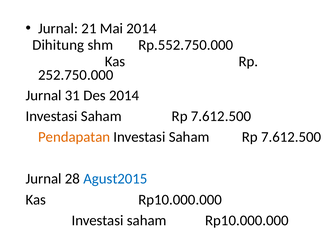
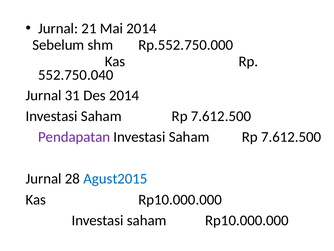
Dihitung: Dihitung -> Sebelum (58, 45)
252.750.000: 252.750.000 -> 552.750.040 (76, 75)
Pendapatan colour: orange -> purple (74, 137)
